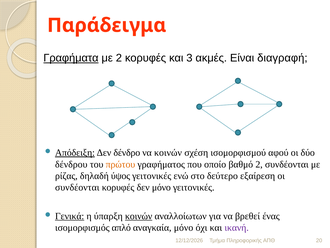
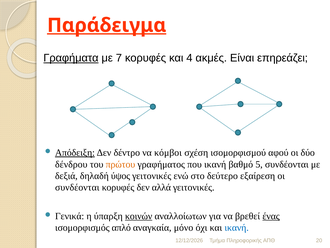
Παράδειγμα underline: none -> present (107, 25)
με 2: 2 -> 7 (119, 58)
3: 3 -> 4 (189, 58)
διαγραφή: διαγραφή -> επηρεάζει (282, 58)
δένδρο: δένδρο -> δέντρο (127, 152)
να κοινών: κοινών -> κόμβοι (168, 152)
που οποίο: οποίο -> ικανή (215, 164)
βαθμό 2: 2 -> 5 (259, 164)
ρίζας: ρίζας -> δεξιά (66, 176)
δεν μόνο: μόνο -> αλλά (161, 187)
Γενικά underline: present -> none (70, 216)
ένας underline: none -> present (271, 216)
ικανή colour: purple -> blue (237, 227)
